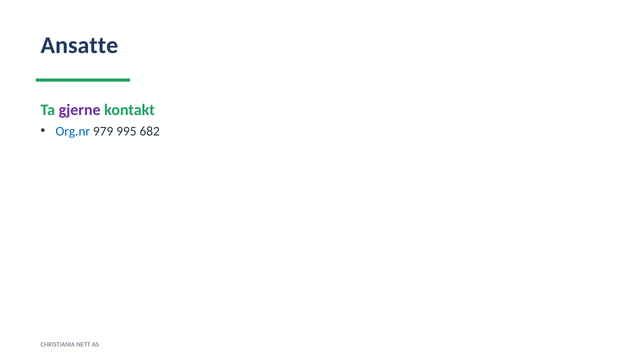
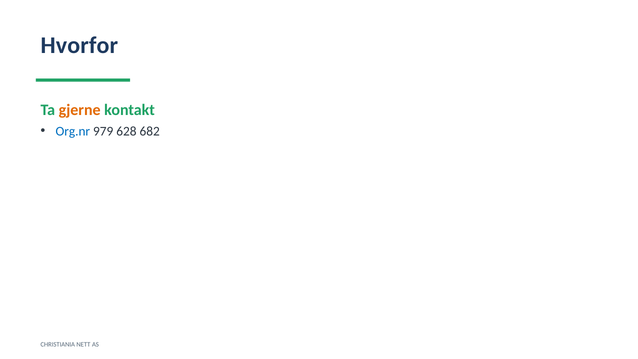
Ansatte: Ansatte -> Hvorfor (79, 46)
gjerne colour: purple -> orange (80, 110)
995: 995 -> 628 (126, 131)
